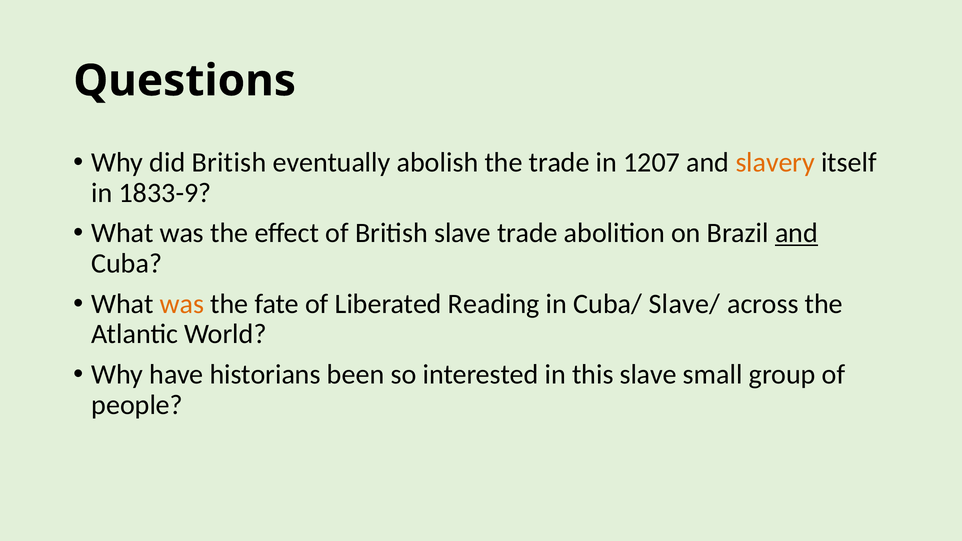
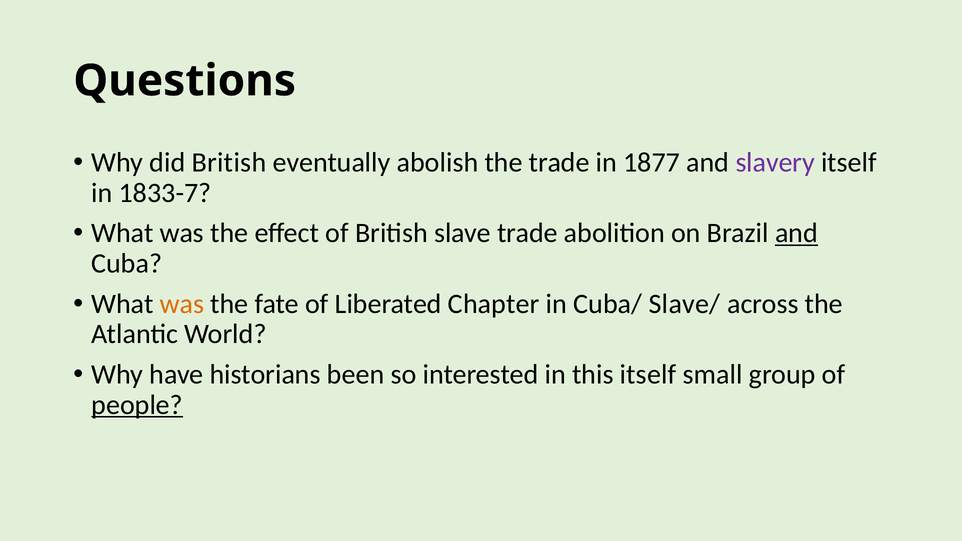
1207: 1207 -> 1877 (652, 163)
slavery colour: orange -> purple (775, 163)
1833-9: 1833-9 -> 1833-7 (165, 193)
Reading: Reading -> Chapter (494, 304)
this slave: slave -> itself (648, 375)
people underline: none -> present (137, 405)
